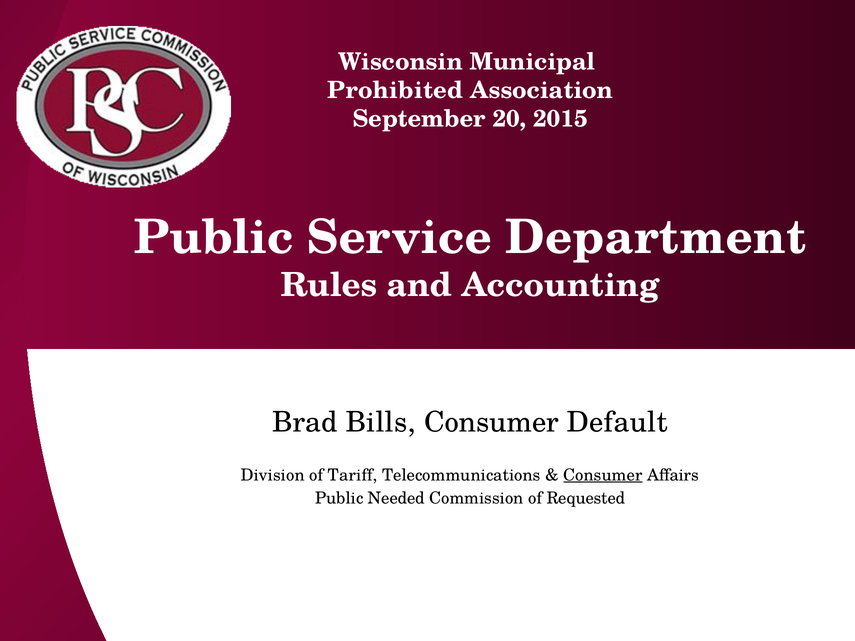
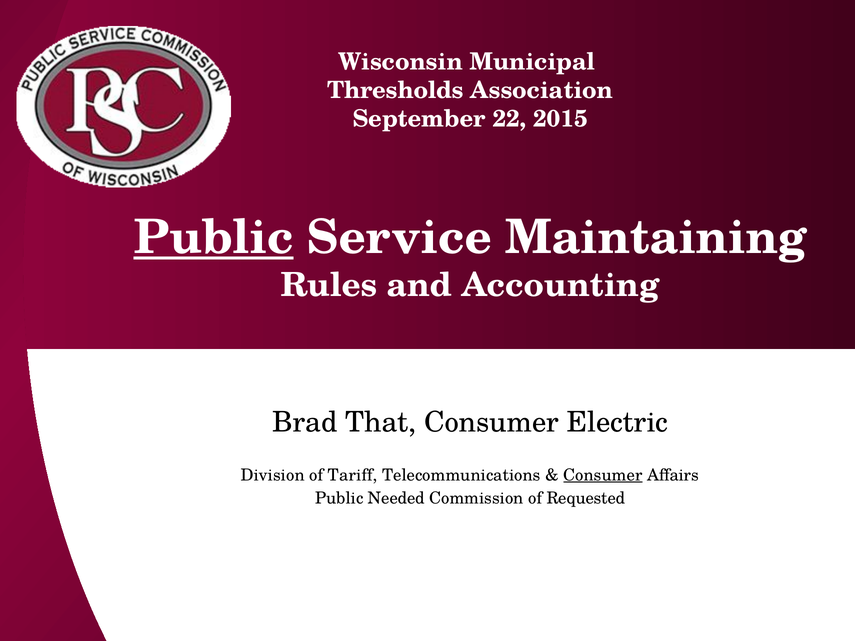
Prohibited: Prohibited -> Thresholds (395, 91)
20: 20 -> 22 (510, 119)
Public underline: none -> present (214, 238)
Department: Department -> Maintaining (656, 238)
Bills: Bills -> That (381, 422)
Default: Default -> Electric (618, 422)
